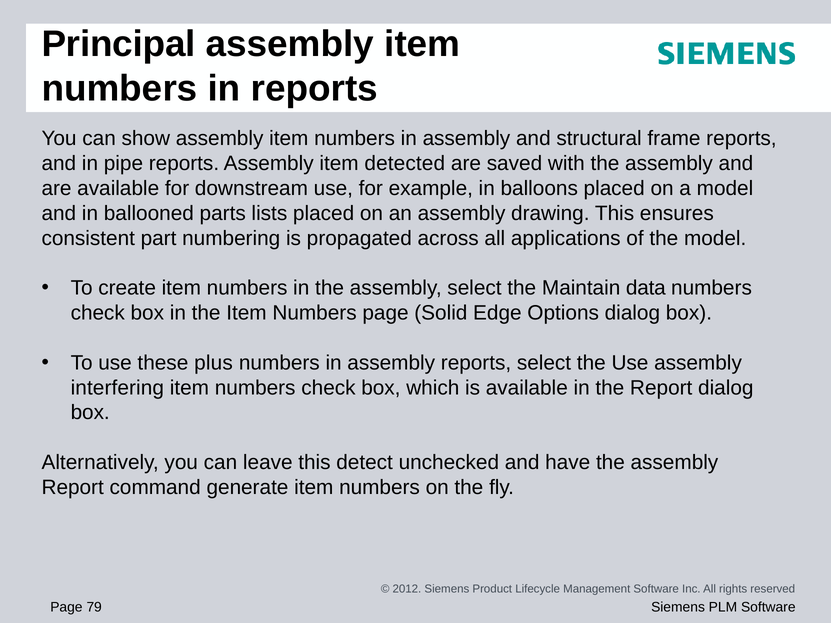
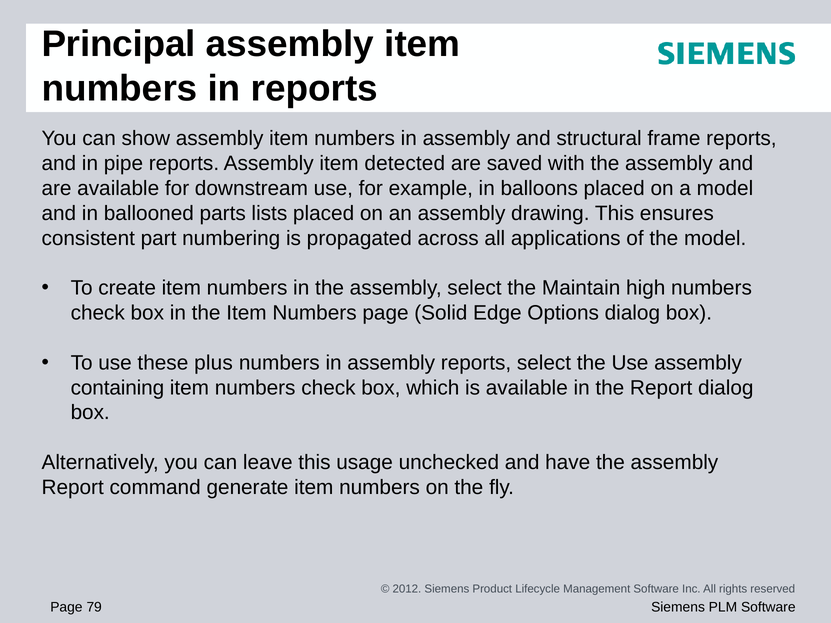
data: data -> high (646, 288)
interfering: interfering -> containing (117, 388)
detect: detect -> usage (365, 463)
